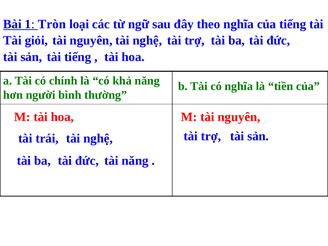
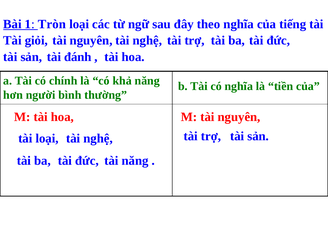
tài tiếng: tiếng -> đánh (78, 57)
tài trái: trái -> loại (47, 138)
